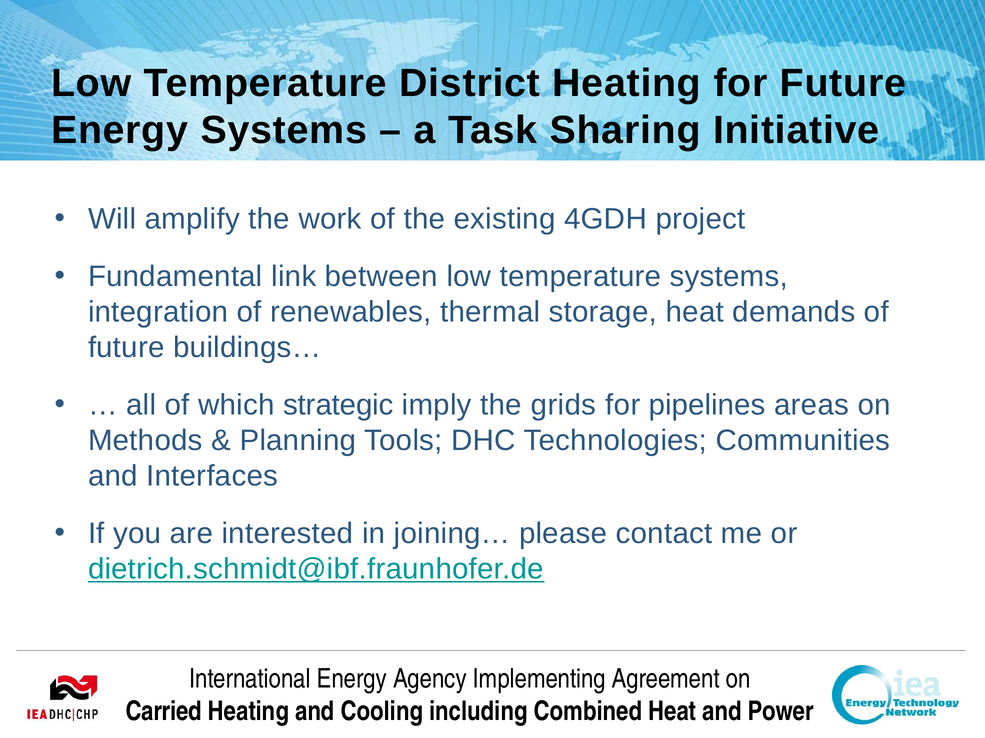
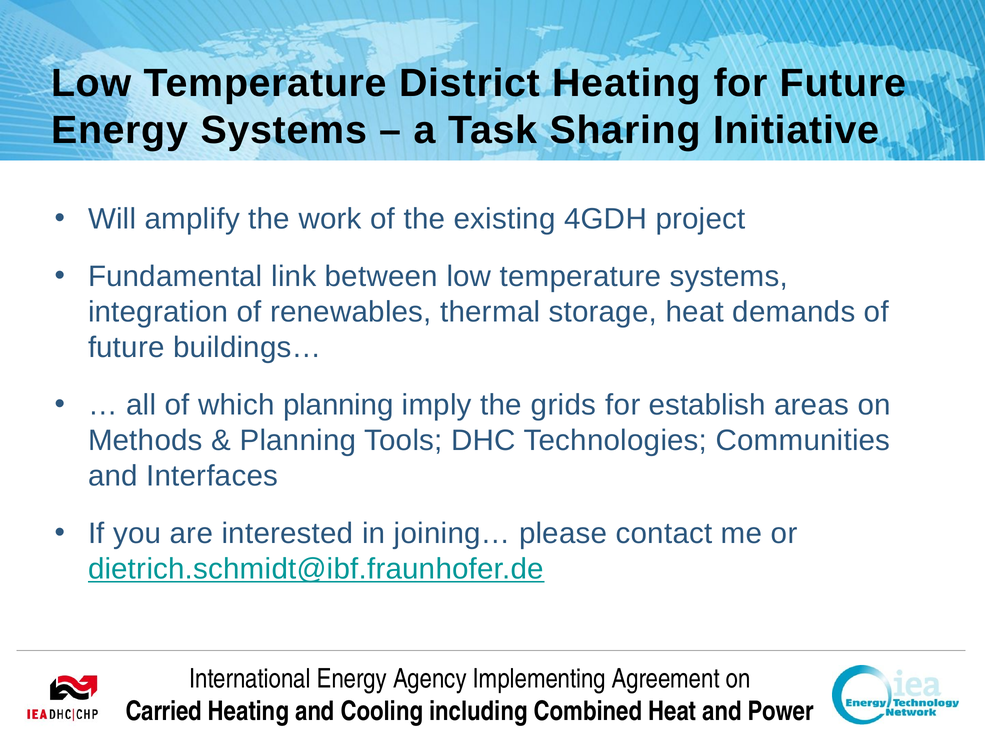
which strategic: strategic -> planning (338, 405)
pipelines: pipelines -> establish (707, 405)
